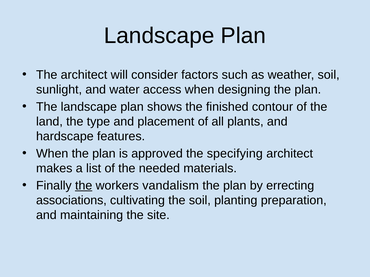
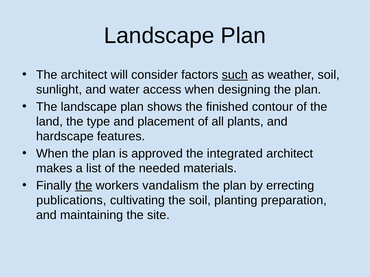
such underline: none -> present (235, 75)
specifying: specifying -> integrated (235, 154)
associations: associations -> publications (71, 201)
